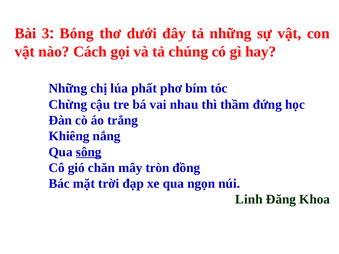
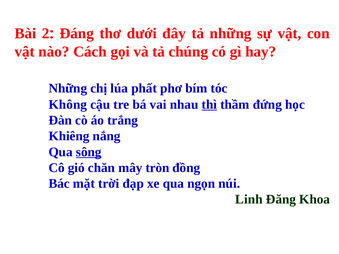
3: 3 -> 2 (46, 34)
Bóng: Bóng -> Đáng (77, 34)
Chừng: Chừng -> Không (68, 105)
thì underline: none -> present (209, 105)
